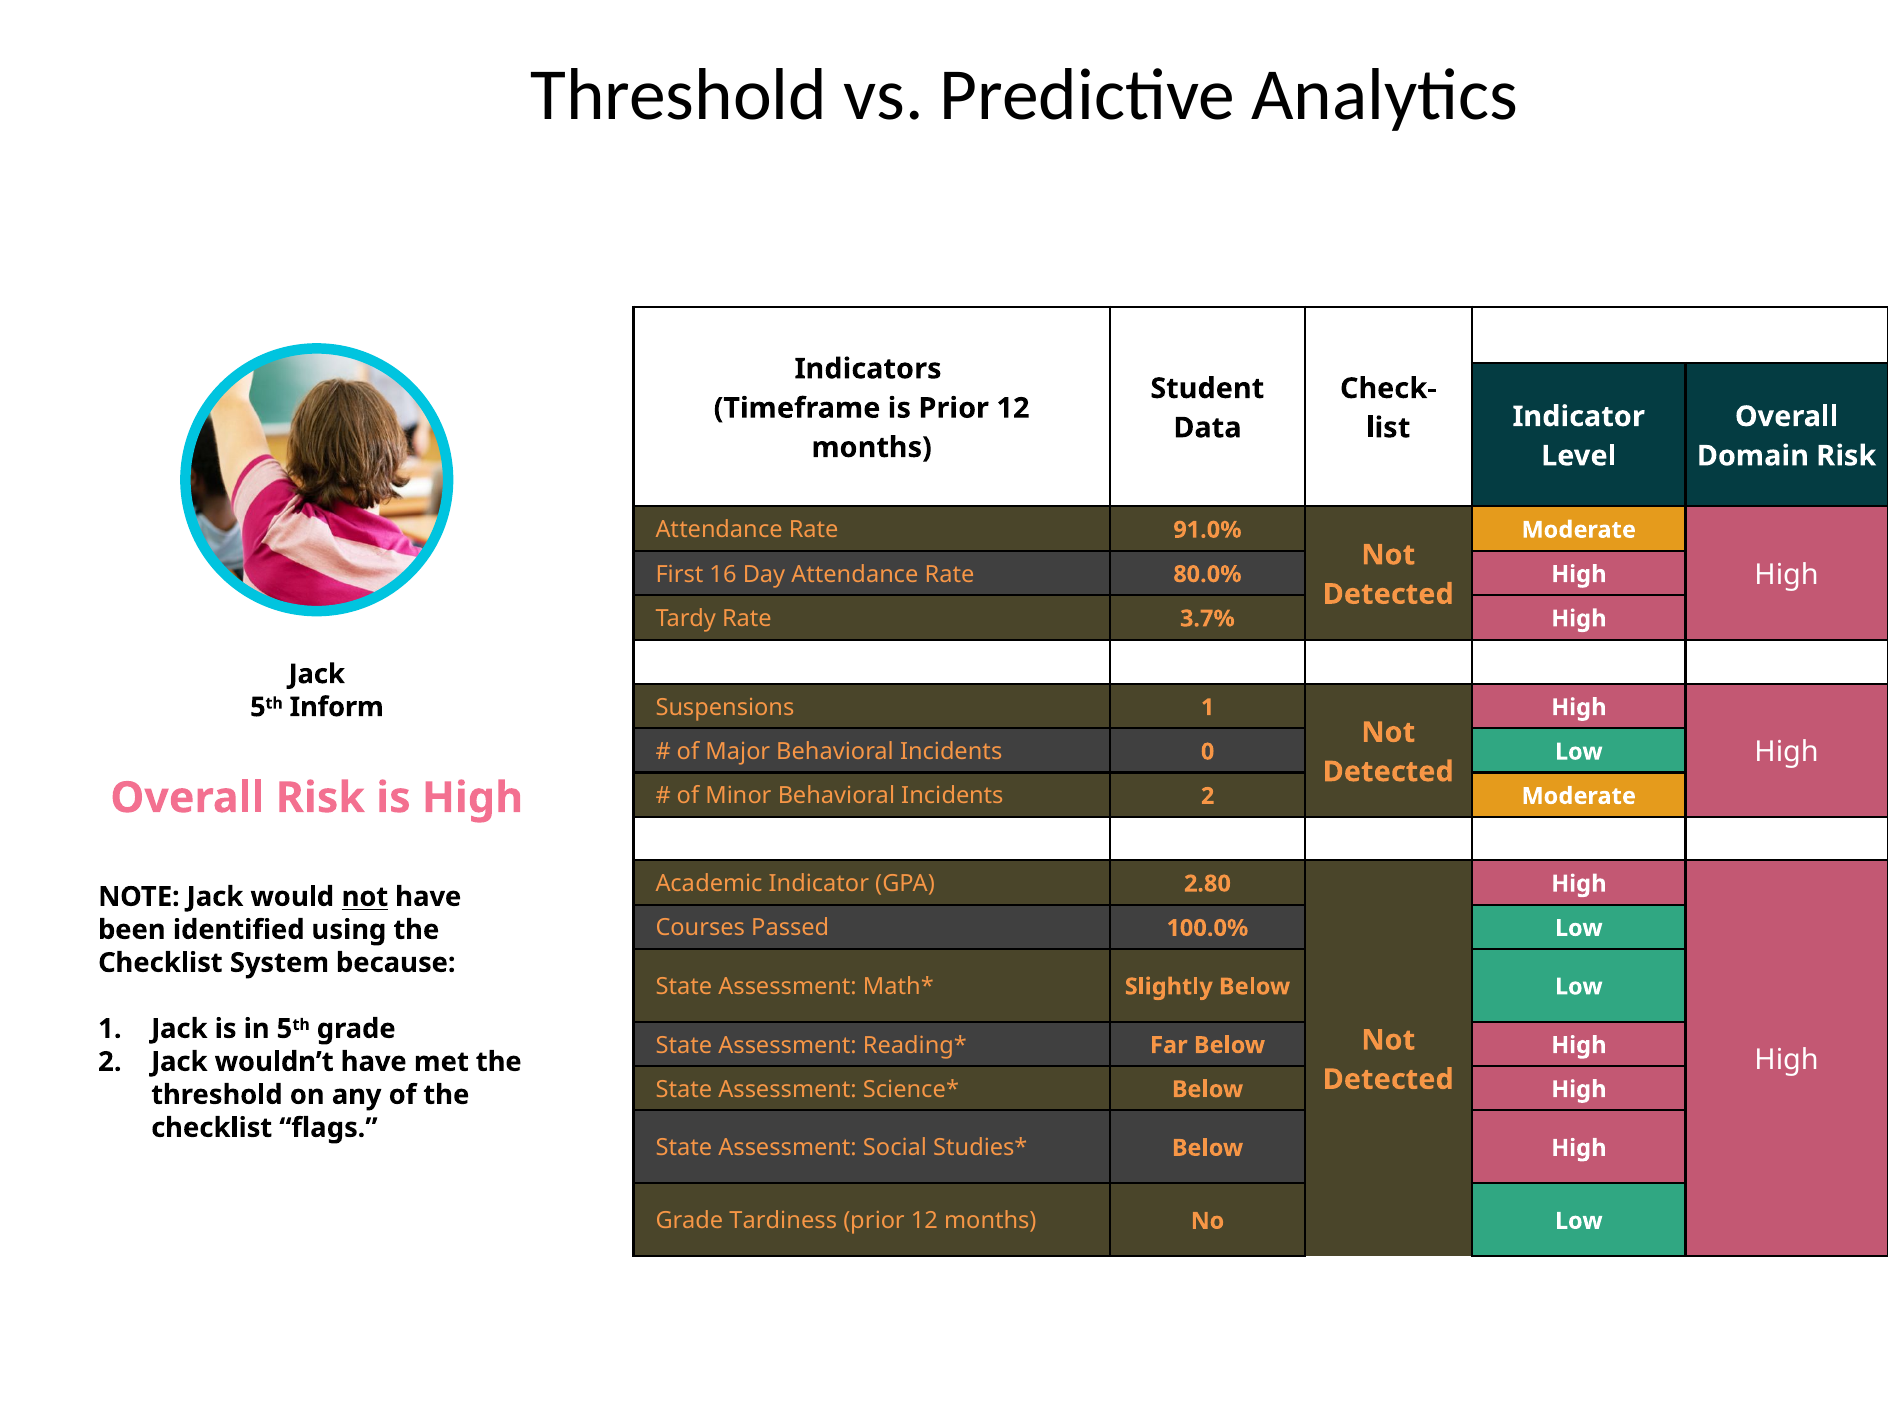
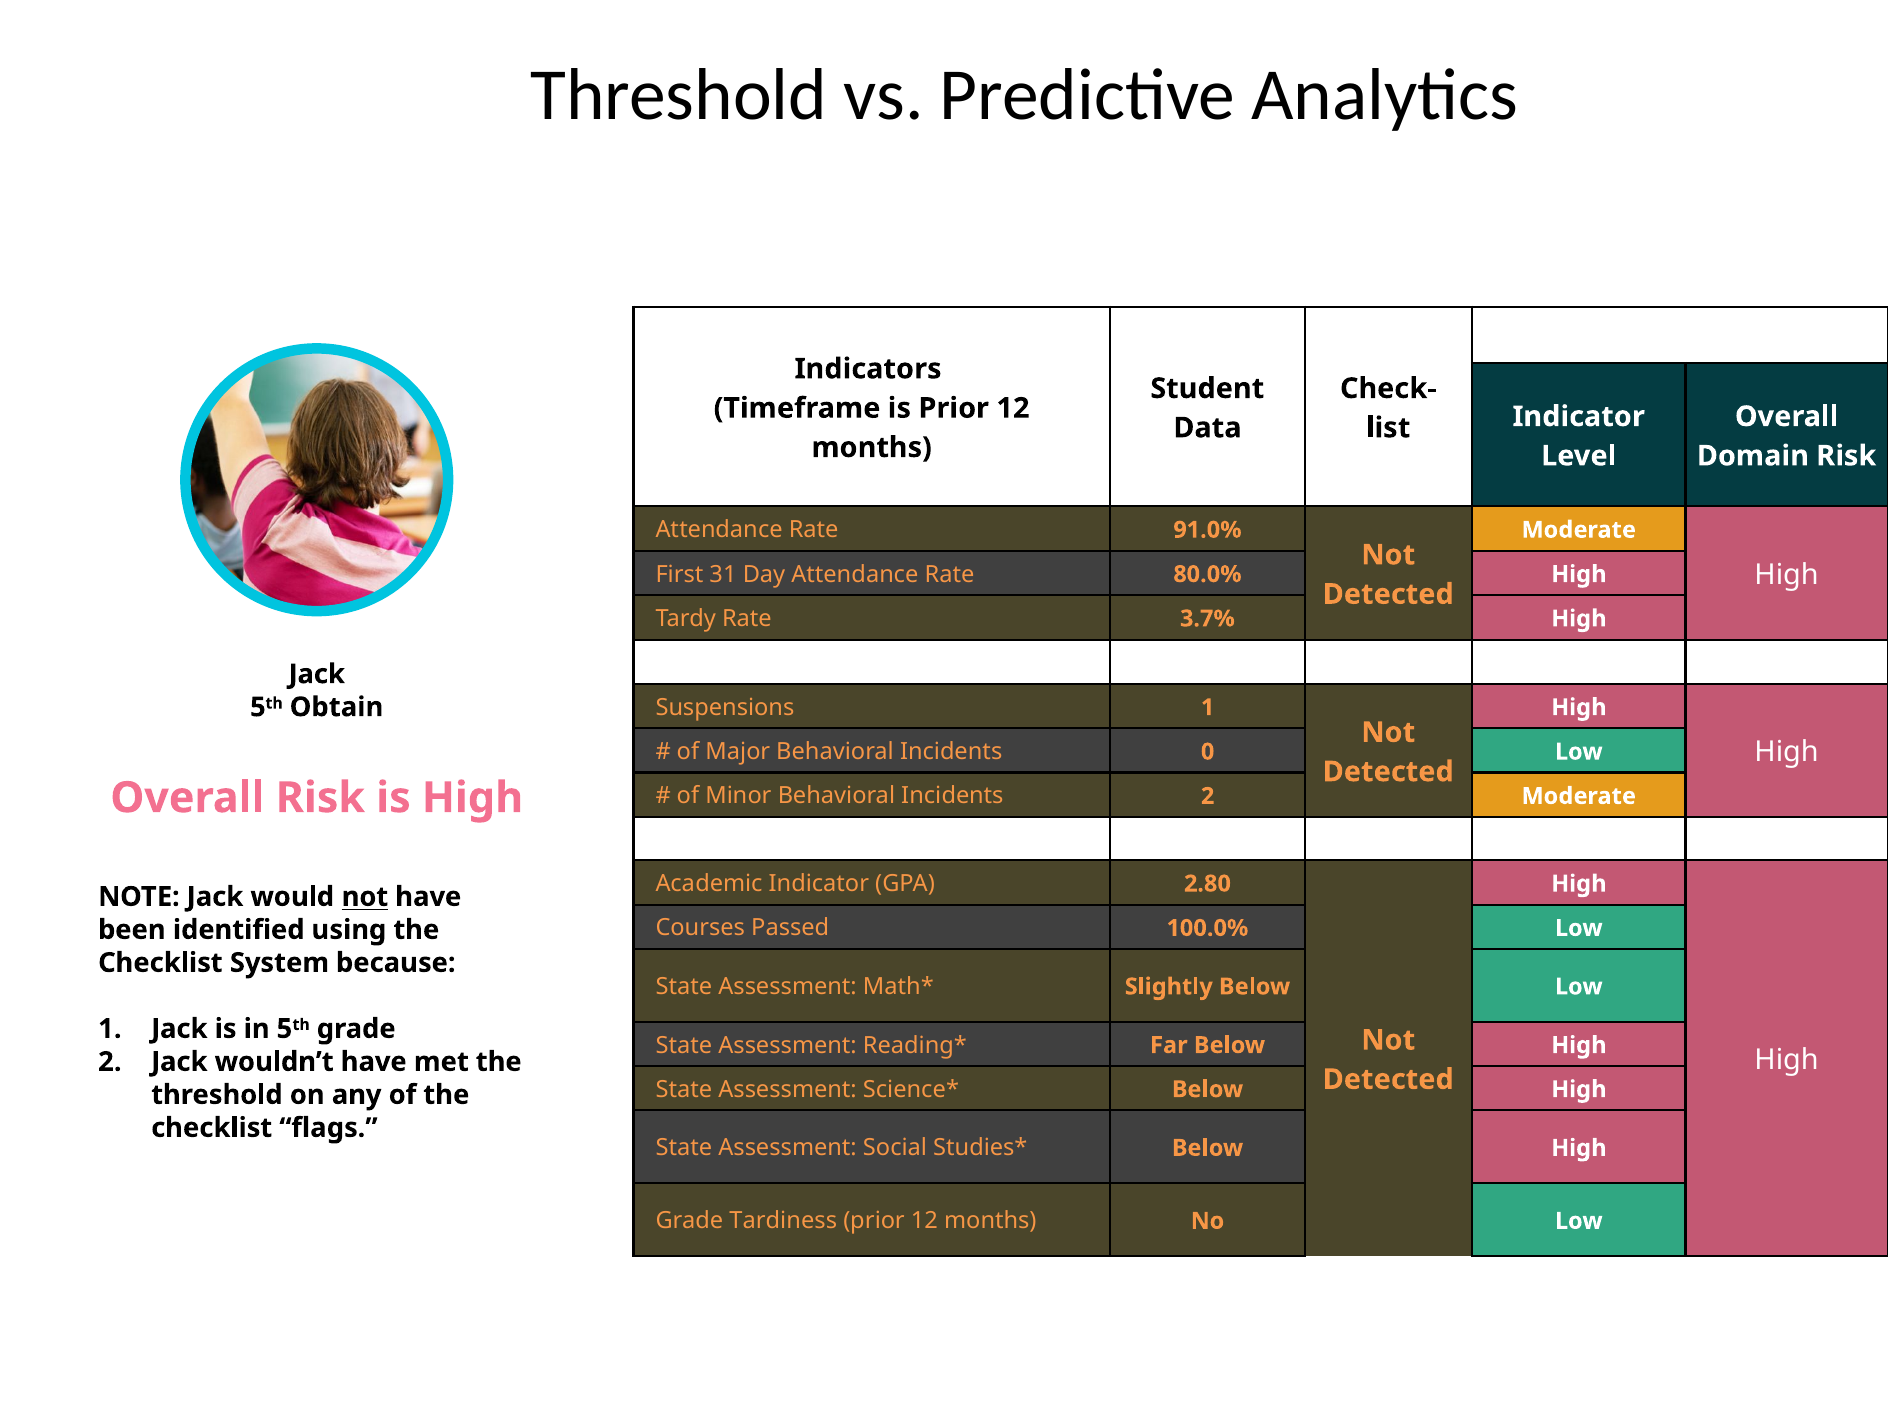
16: 16 -> 31 (723, 574)
Inform: Inform -> Obtain (337, 707)
